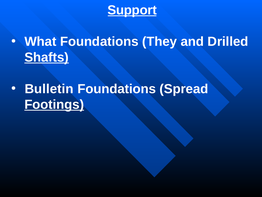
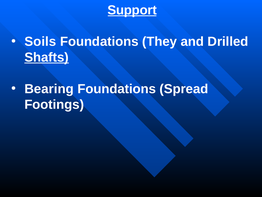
What: What -> Soils (40, 41)
Bulletin: Bulletin -> Bearing (49, 89)
Footings underline: present -> none (54, 104)
